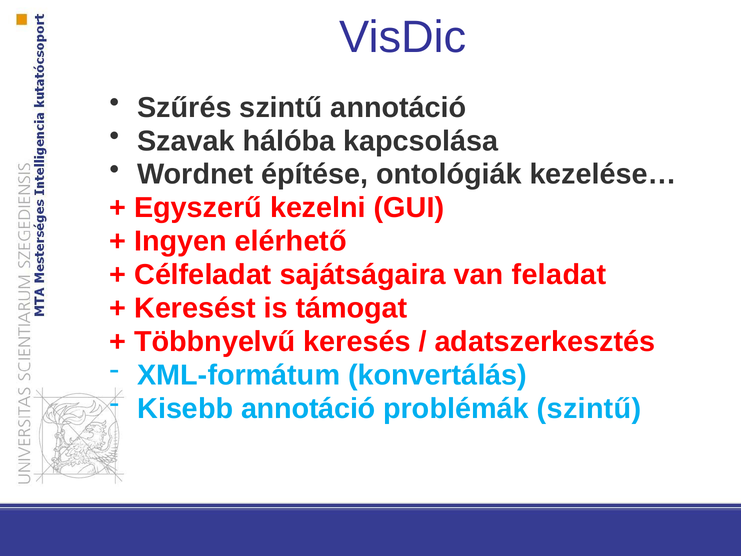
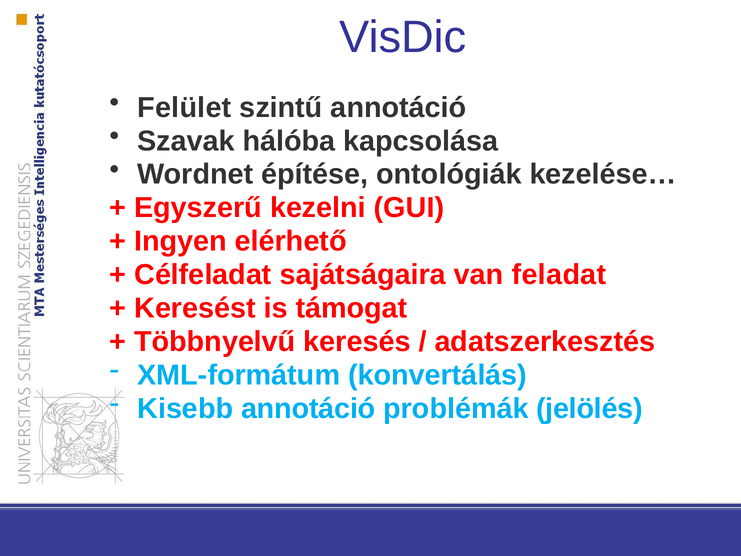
Szűrés: Szűrés -> Felület (184, 107)
problémák szintű: szintű -> jelölés (589, 409)
